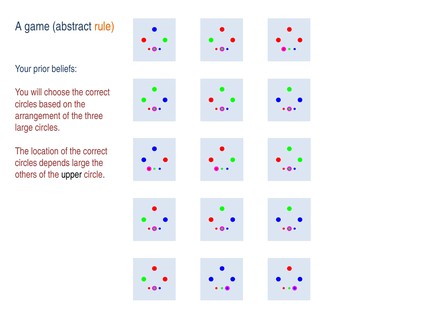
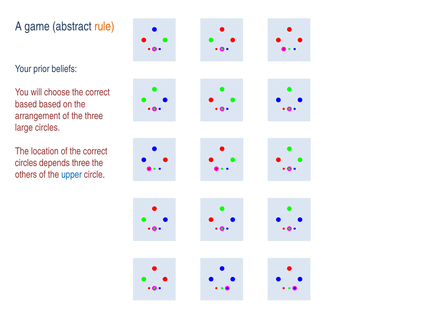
circles: circles -> based (26, 104)
depends large: large -> three (81, 163)
upper colour: black -> blue (72, 175)
